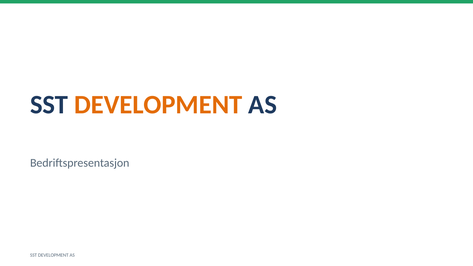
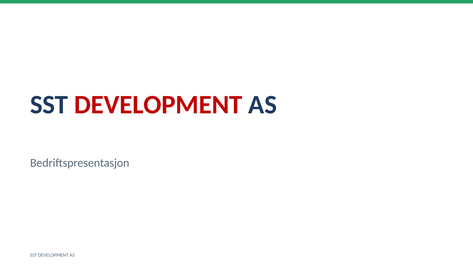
DEVELOPMENT colour: orange -> red (158, 105)
